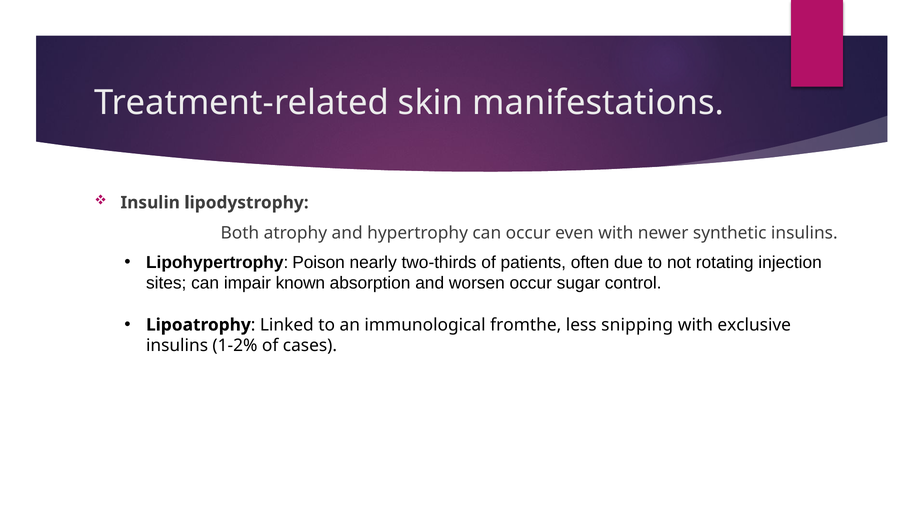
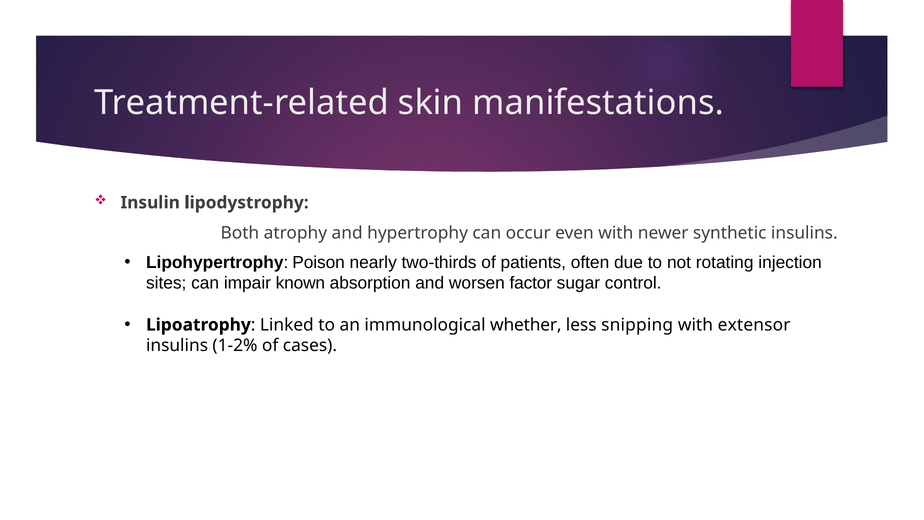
worsen occur: occur -> factor (531, 283)
fromthe: fromthe -> whether (526, 325)
exclusive: exclusive -> extensor (754, 325)
